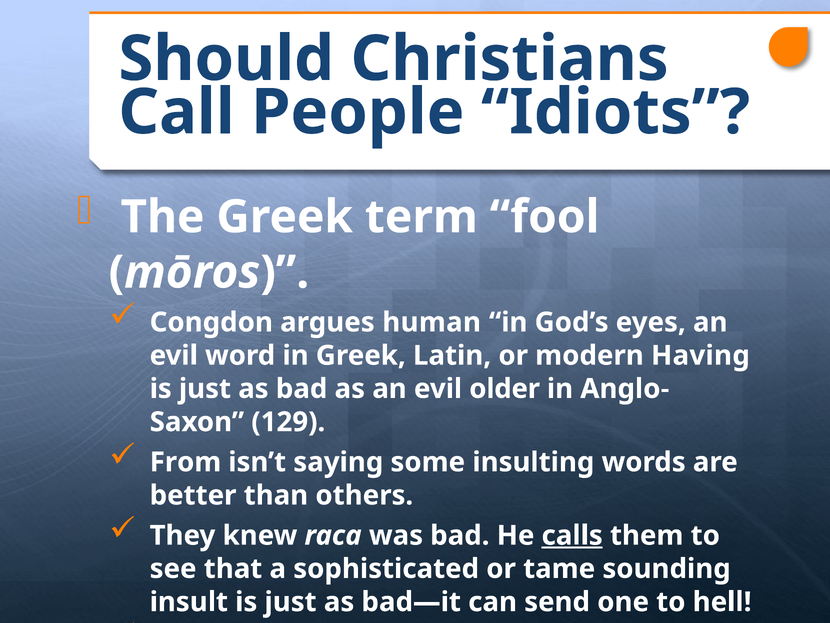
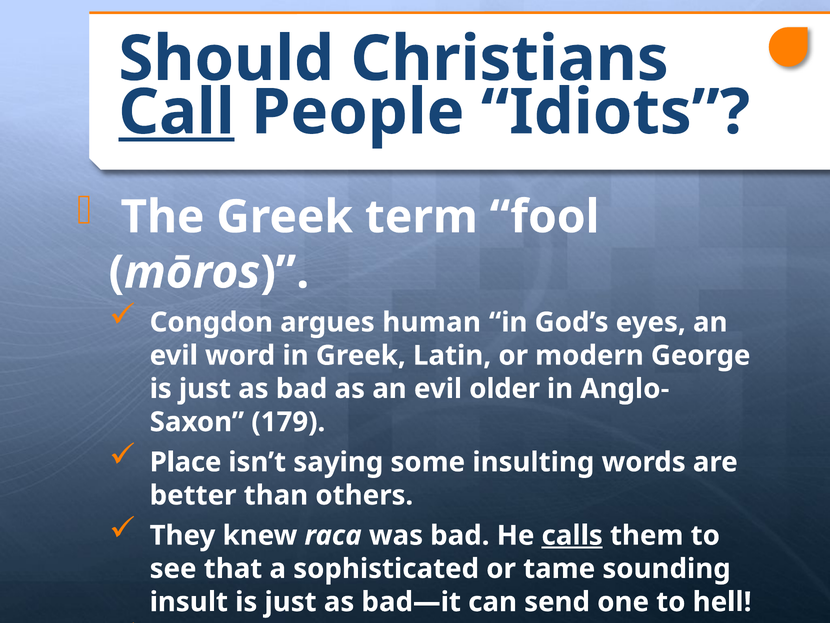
Call underline: none -> present (177, 112)
Having: Having -> George (701, 355)
129: 129 -> 179 (288, 422)
From: From -> Place (186, 462)
